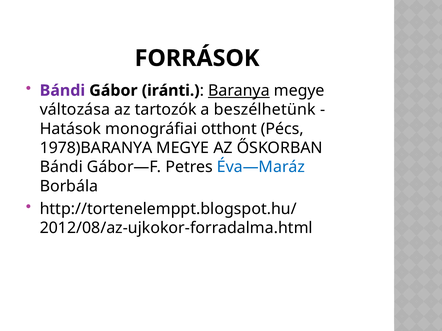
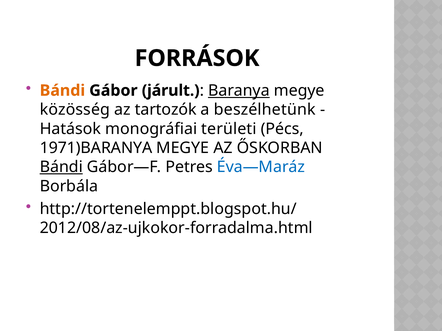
Bándi colour: purple -> orange (62, 91)
iránti: iránti -> járult (171, 91)
változása: változása -> közösség (75, 110)
otthont: otthont -> területi (229, 129)
1978)BARANYA: 1978)BARANYA -> 1971)BARANYA (96, 148)
Bándi underline: none -> present (61, 167)
